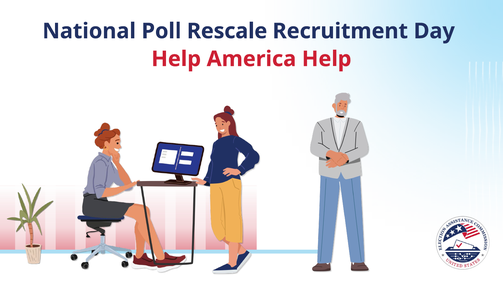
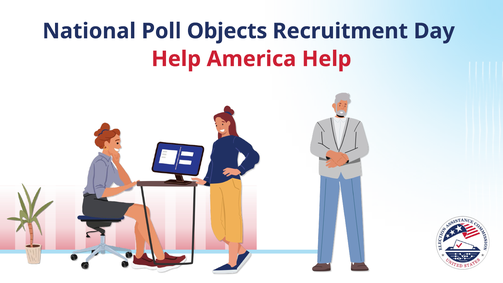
Rescale: Rescale -> Objects (227, 31)
